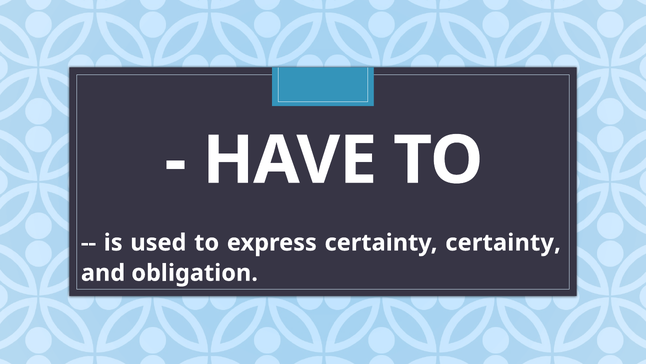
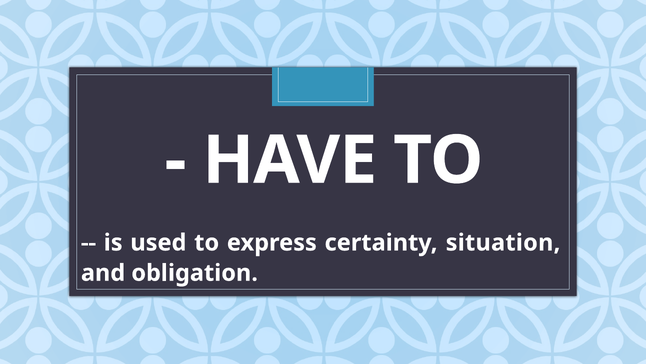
certainty certainty: certainty -> situation (503, 242)
